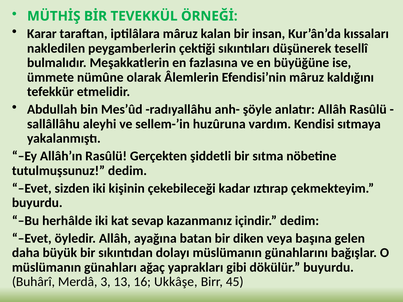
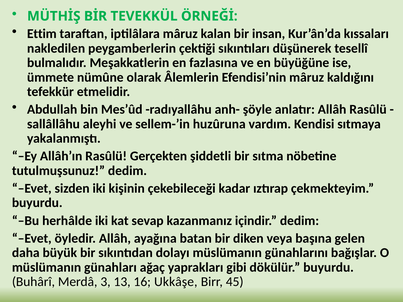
Karar: Karar -> Ettim (42, 34)
